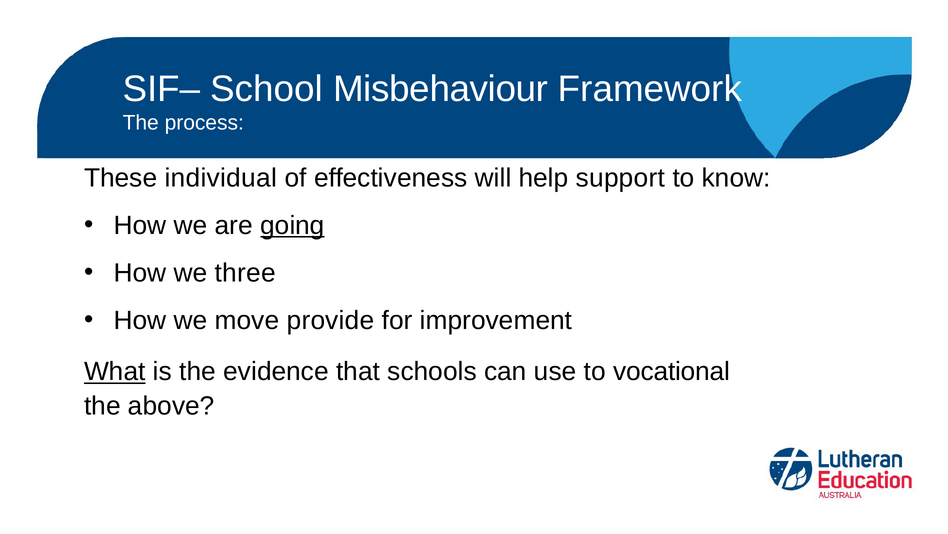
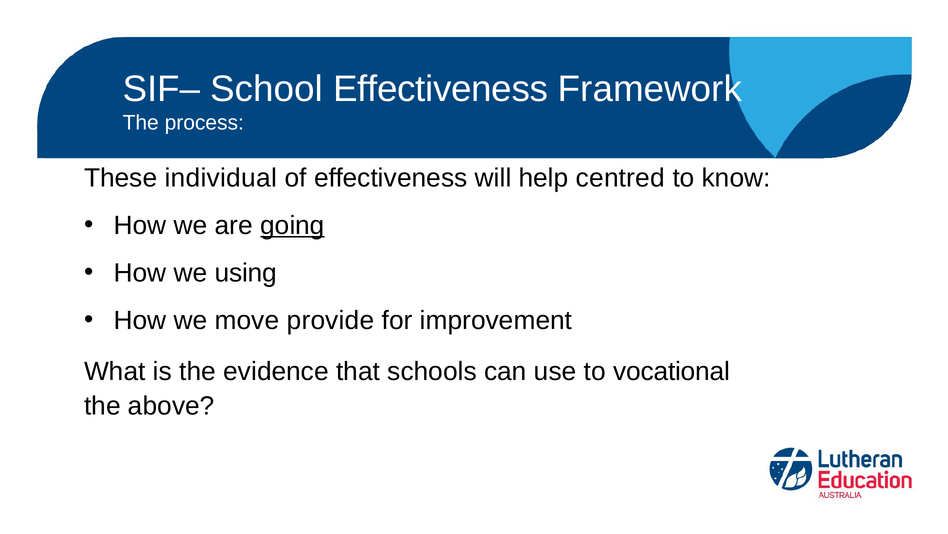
School Misbehaviour: Misbehaviour -> Effectiveness (441, 89)
support: support -> centred (620, 178)
three: three -> using (246, 273)
What underline: present -> none (115, 372)
